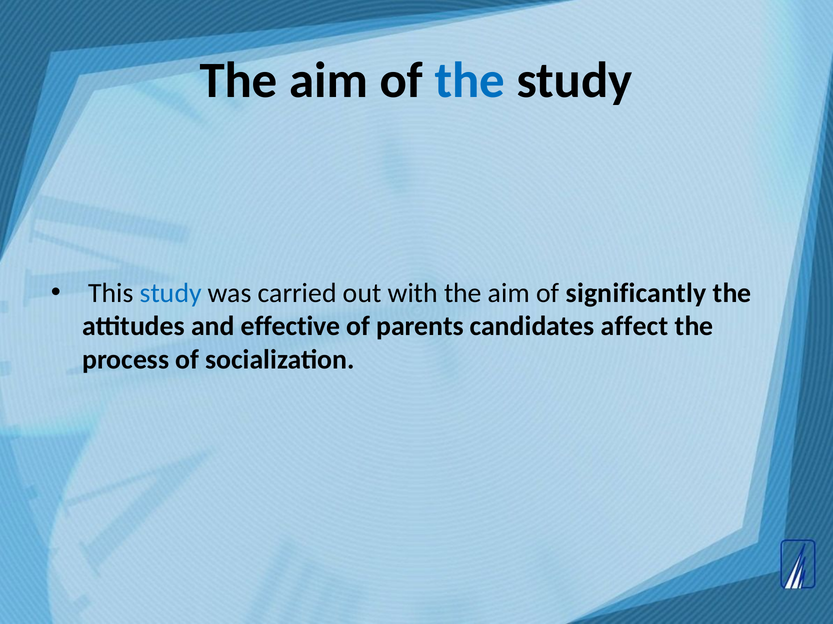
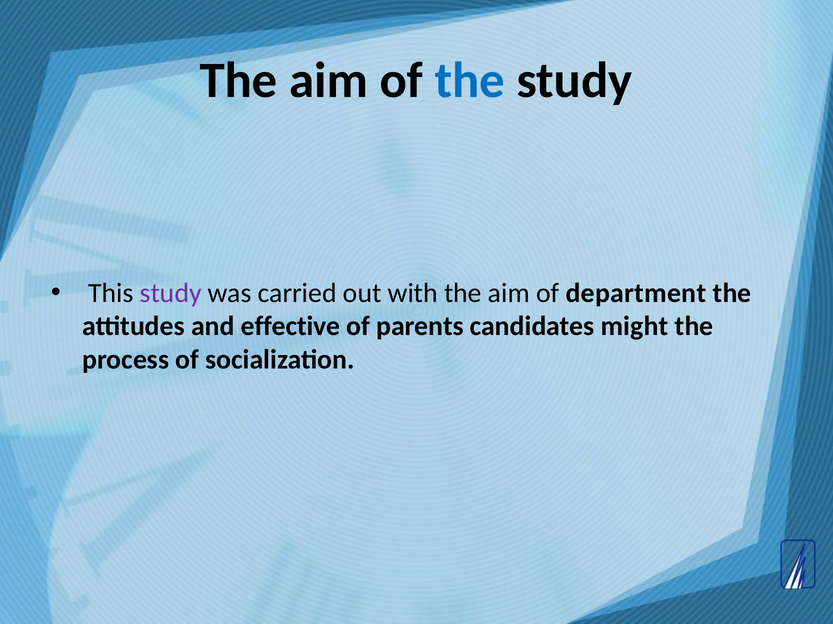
study colour: blue -> purple (171, 293)
significantly: significantly -> department (636, 293)
affect: affect -> might (635, 327)
